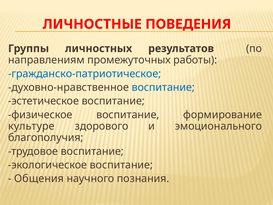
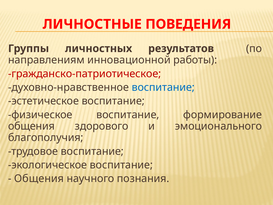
промежуточных: промежуточных -> инновационной (129, 60)
гражданско-патриотическое colour: blue -> red (85, 74)
культуре: культуре -> общения (31, 126)
